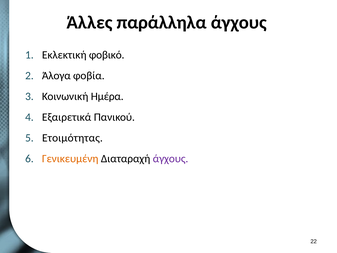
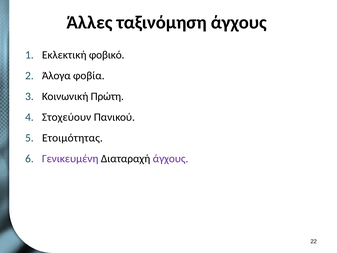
παράλληλα: παράλληλα -> ταξινόμηση (162, 22)
Ημέρα: Ημέρα -> Πρώτη (107, 96)
Εξαιρετικά: Εξαιρετικά -> Στοχεύουν (67, 117)
Γενικευμένη colour: orange -> purple (70, 158)
